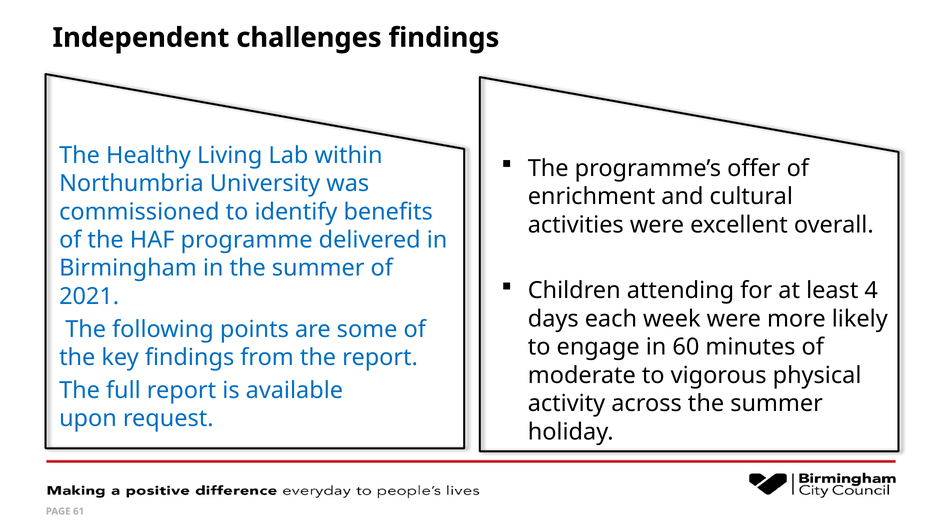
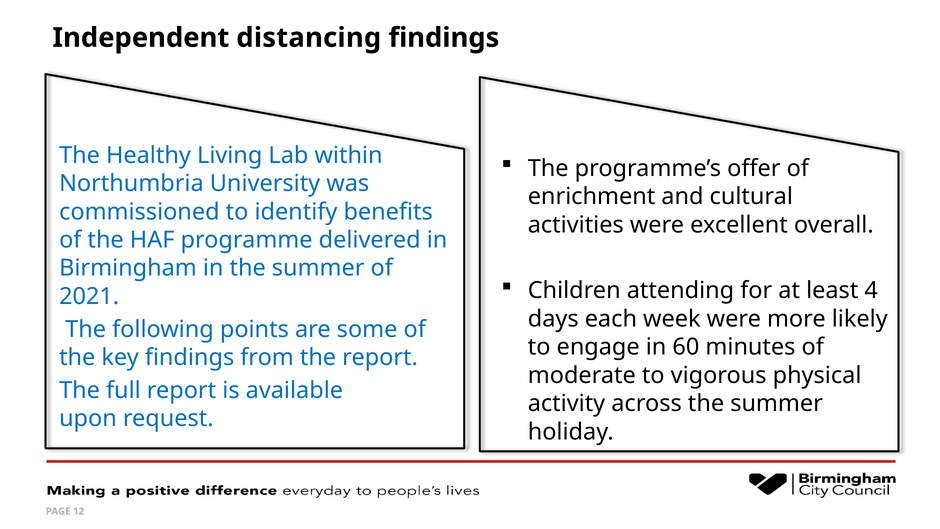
challenges: challenges -> distancing (309, 38)
61: 61 -> 12 (79, 511)
